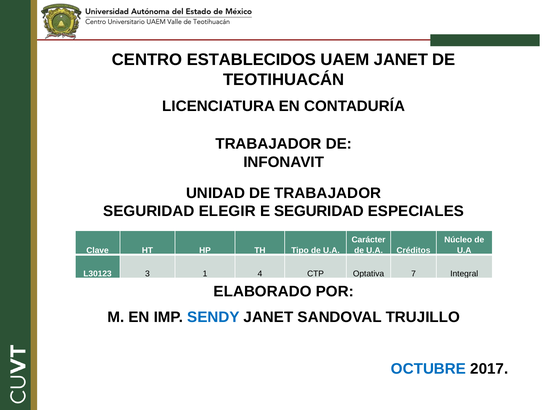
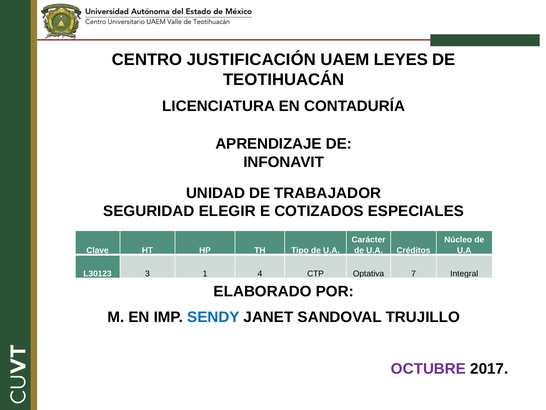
ESTABLECIDOS: ESTABLECIDOS -> JUSTIFICACIÓN (251, 59)
UAEM JANET: JANET -> LEYES (401, 59)
TRABAJADOR: TRABAJADOR -> APRENDIZAJE (269, 144)
E SEGURIDAD: SEGURIDAD -> COTIZADOS (319, 211)
OCTUBRE colour: blue -> purple (429, 368)
